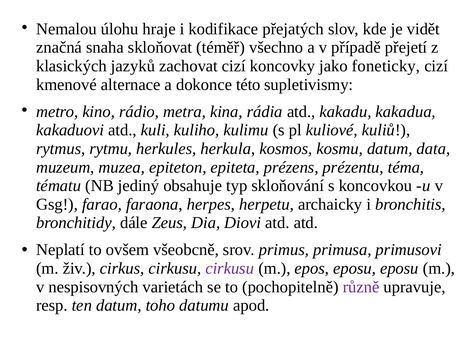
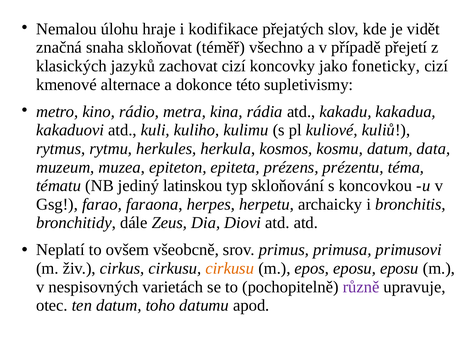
obsahuje: obsahuje -> latinskou (193, 185)
cirkusu colour: purple -> orange (230, 268)
resp: resp -> otec (52, 305)
